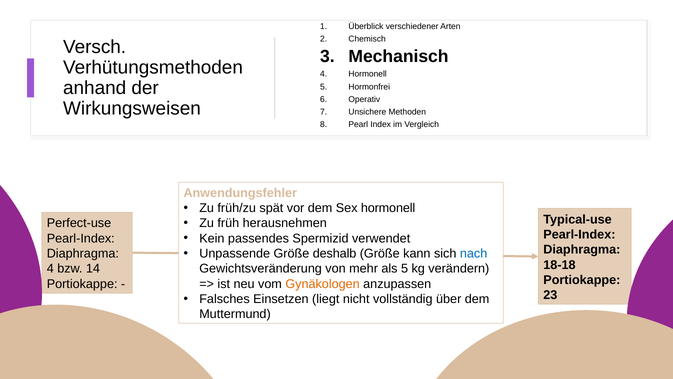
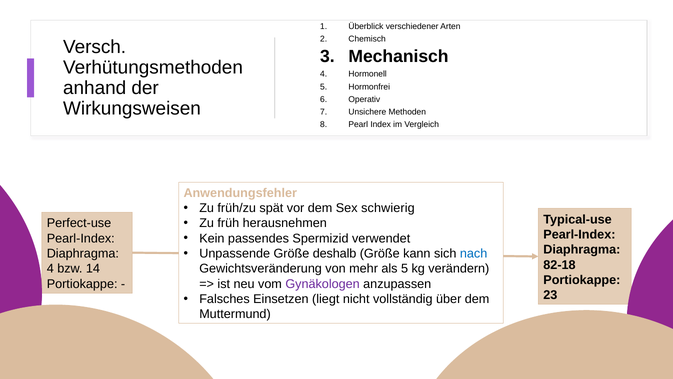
Sex hormonell: hormonell -> schwierig (388, 208)
18-18: 18-18 -> 82-18 (559, 265)
Gynäkologen colour: orange -> purple (323, 284)
